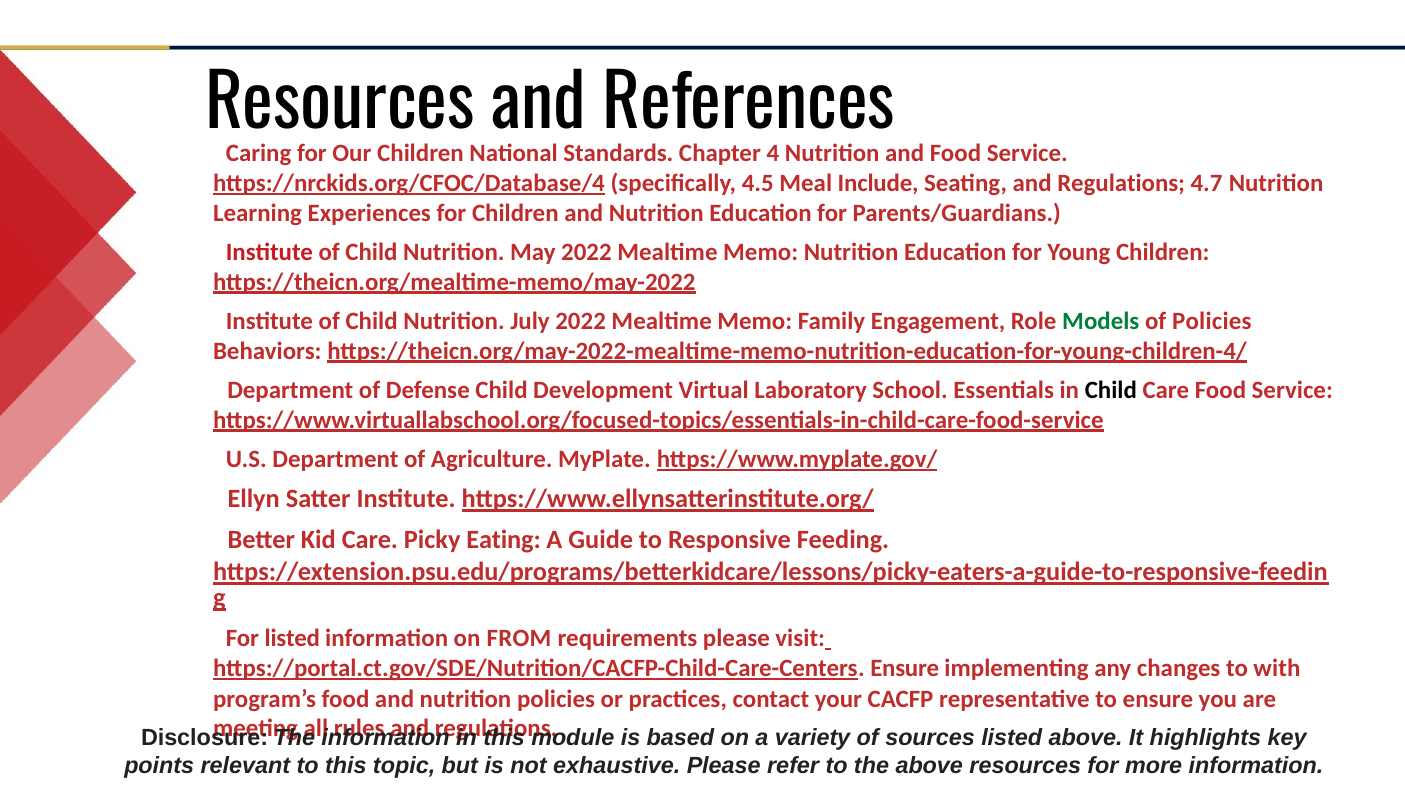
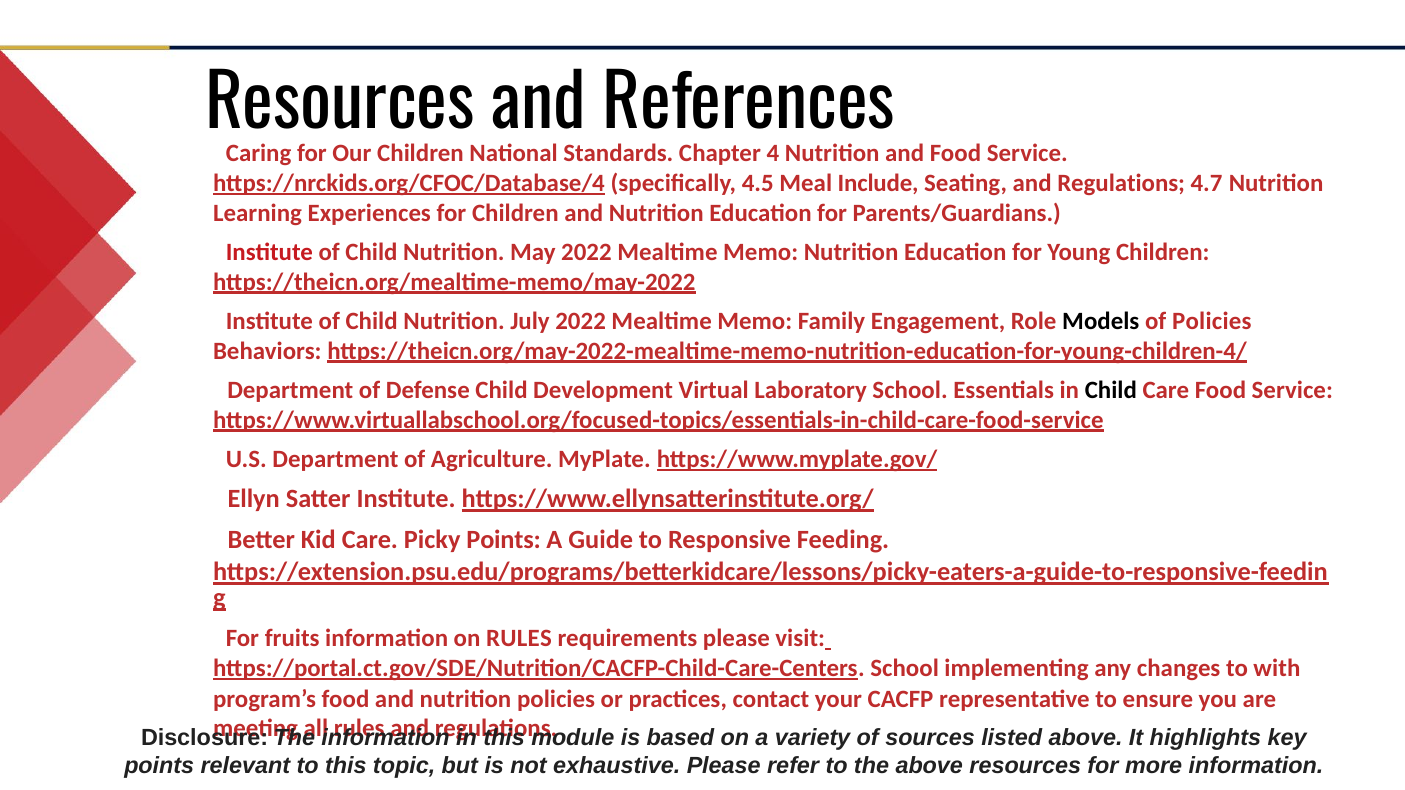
Models colour: green -> black (1101, 321)
Picky Eating: Eating -> Points (504, 540)
listed: listed -> fruits (292, 638)
on FROM: FROM -> RULES (519, 638)
https://portal.ct.gov/SDE/Nutrition/CACFP-Child-Care-Centers Ensure: Ensure -> School (905, 669)
